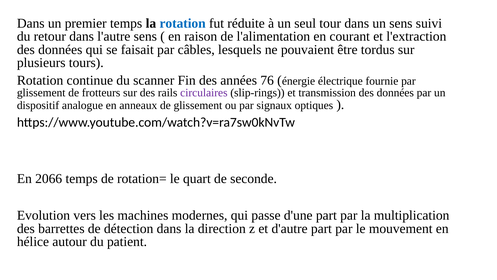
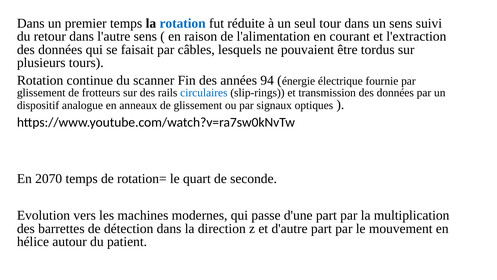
76: 76 -> 94 (267, 80)
circulaires colour: purple -> blue (204, 92)
2066: 2066 -> 2070 (49, 178)
